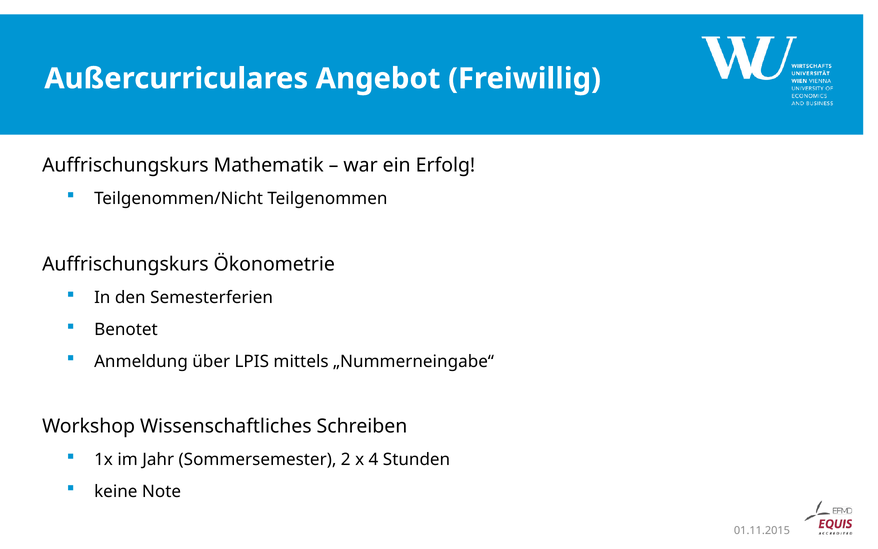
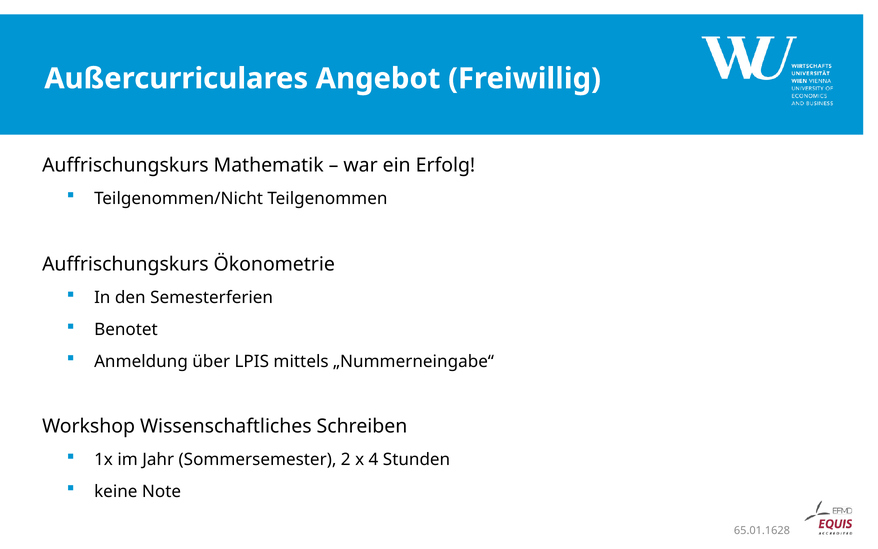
01.11.2015: 01.11.2015 -> 65.01.1628 (762, 531)
